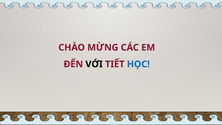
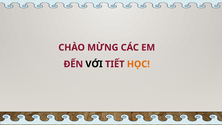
HỌC colour: blue -> orange (138, 64)
